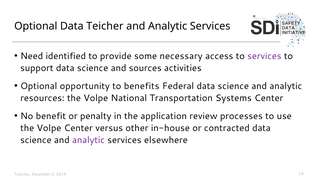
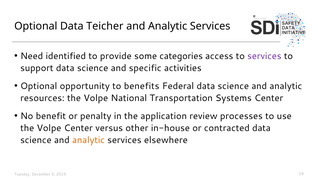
necessary: necessary -> categories (181, 56)
sources: sources -> specific (145, 68)
analytic colour: purple -> orange (88, 140)
